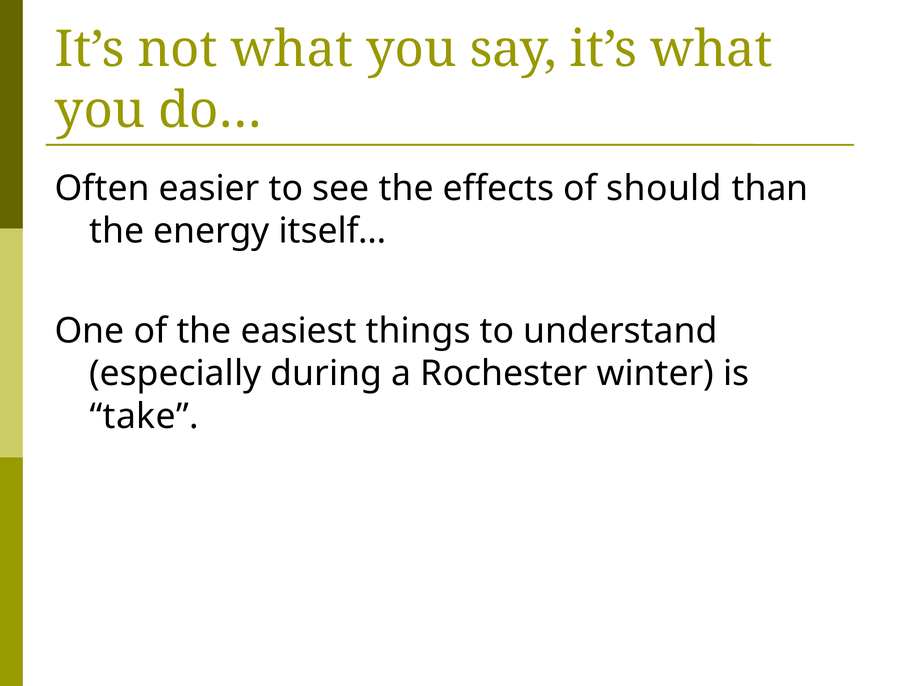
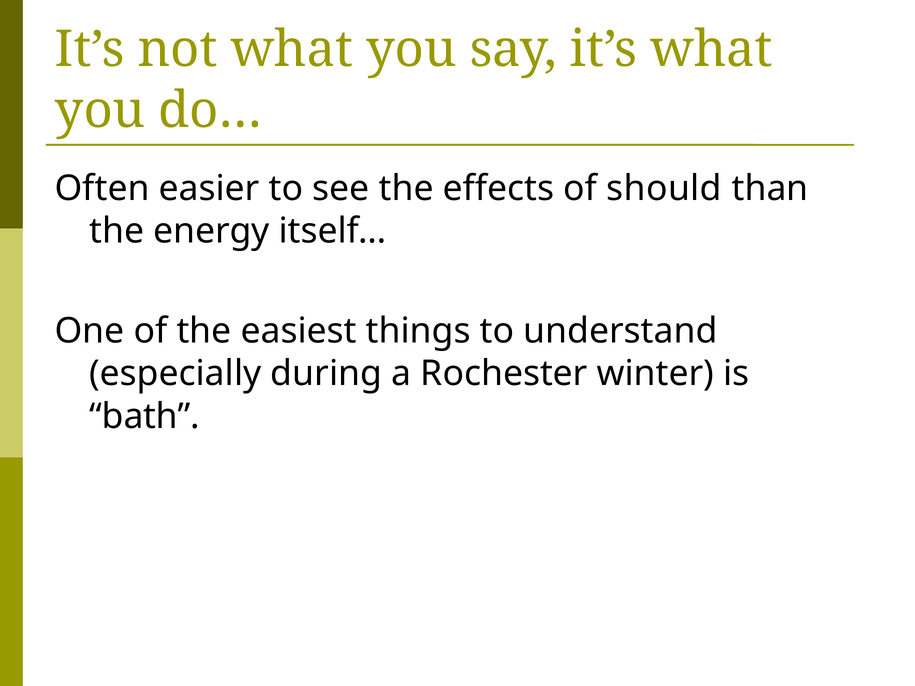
take: take -> bath (145, 416)
